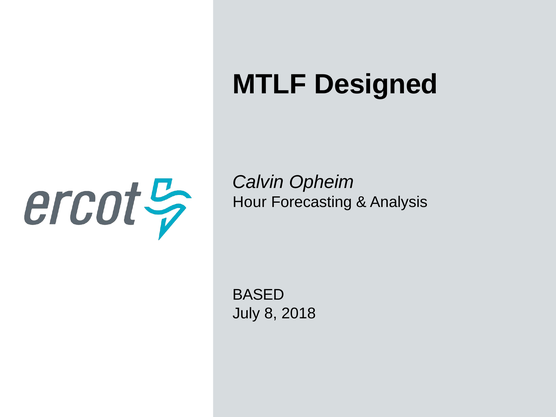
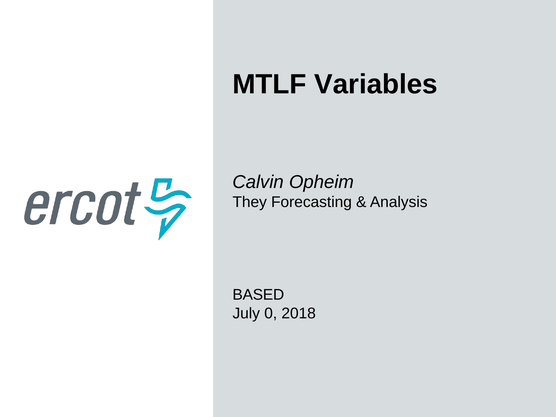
Designed: Designed -> Variables (376, 84)
Hour: Hour -> They (250, 202)
8: 8 -> 0 (271, 313)
